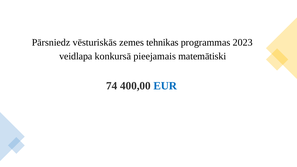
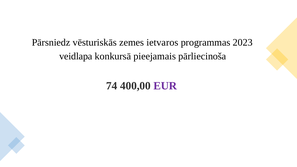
tehnikas: tehnikas -> ietvaros (162, 42)
matemātiski: matemātiski -> pārliecinoša (202, 56)
EUR colour: blue -> purple (165, 86)
